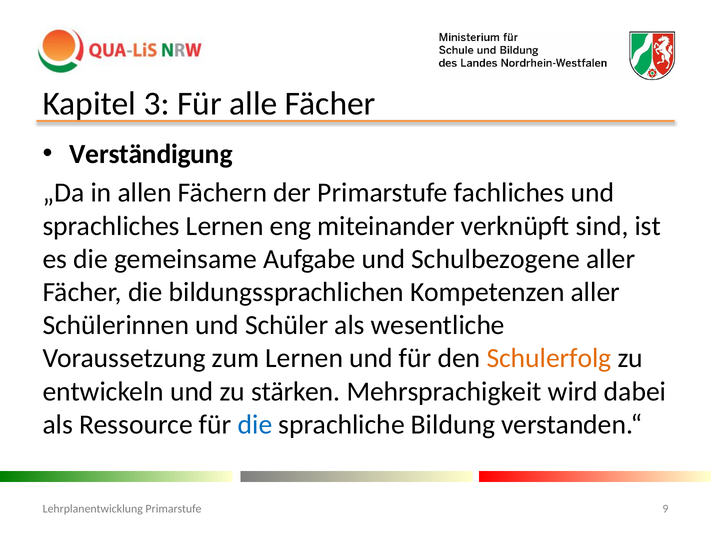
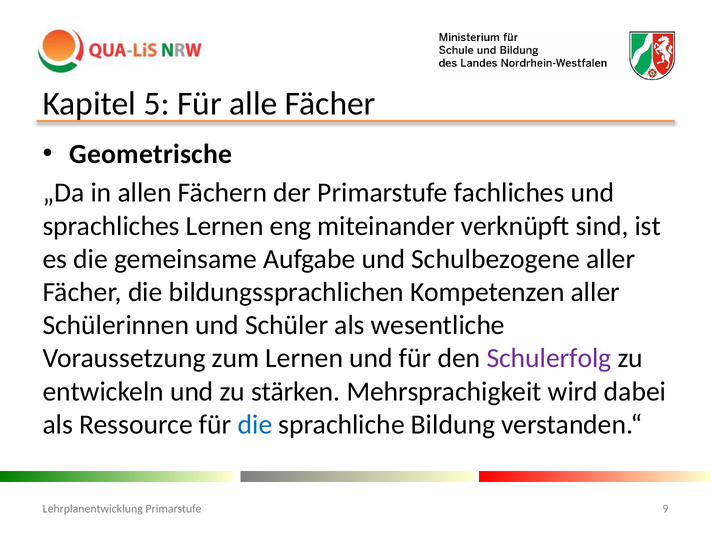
3: 3 -> 5 (157, 104)
Verständigung: Verständigung -> Geometrische (151, 154)
Schulerfolg colour: orange -> purple (549, 358)
